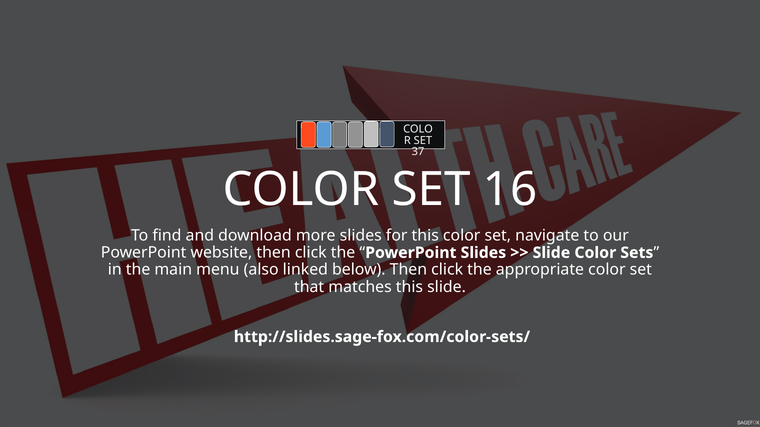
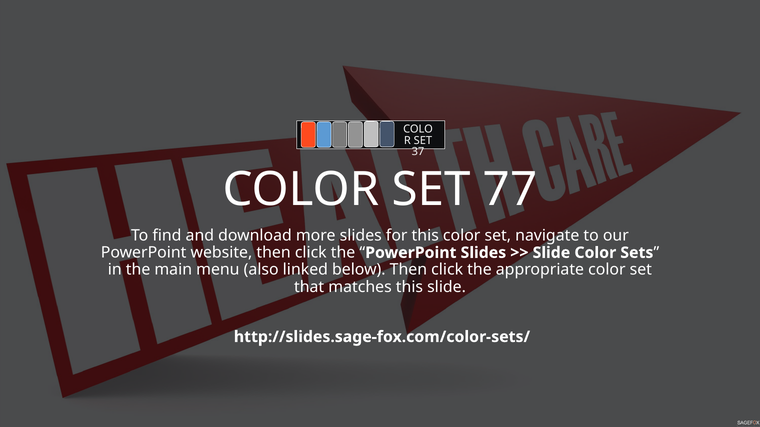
16: 16 -> 77 (510, 190)
